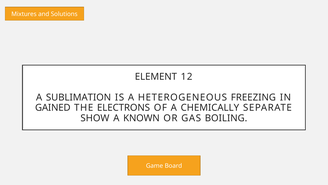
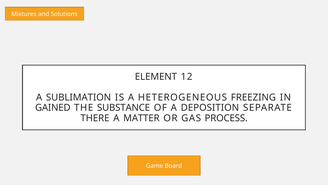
ELECTRONS: ELECTRONS -> SUBSTANCE (124, 107)
CHEMICALLY: CHEMICALLY -> DEPOSITION (210, 107)
SHOW: SHOW -> THERE (95, 118)
KNOWN: KNOWN -> MATTER (141, 118)
BOILING: BOILING -> PROCESS (226, 118)
